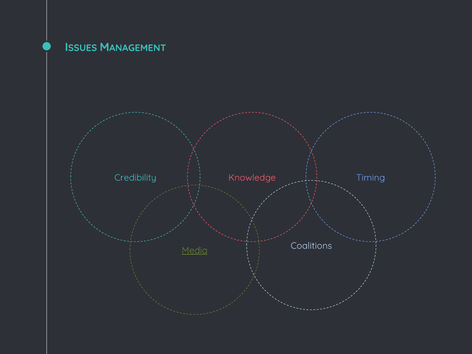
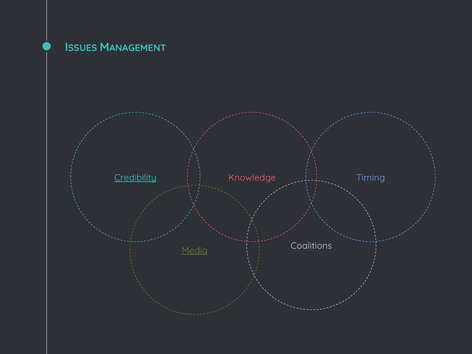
Credibility underline: none -> present (135, 178)
